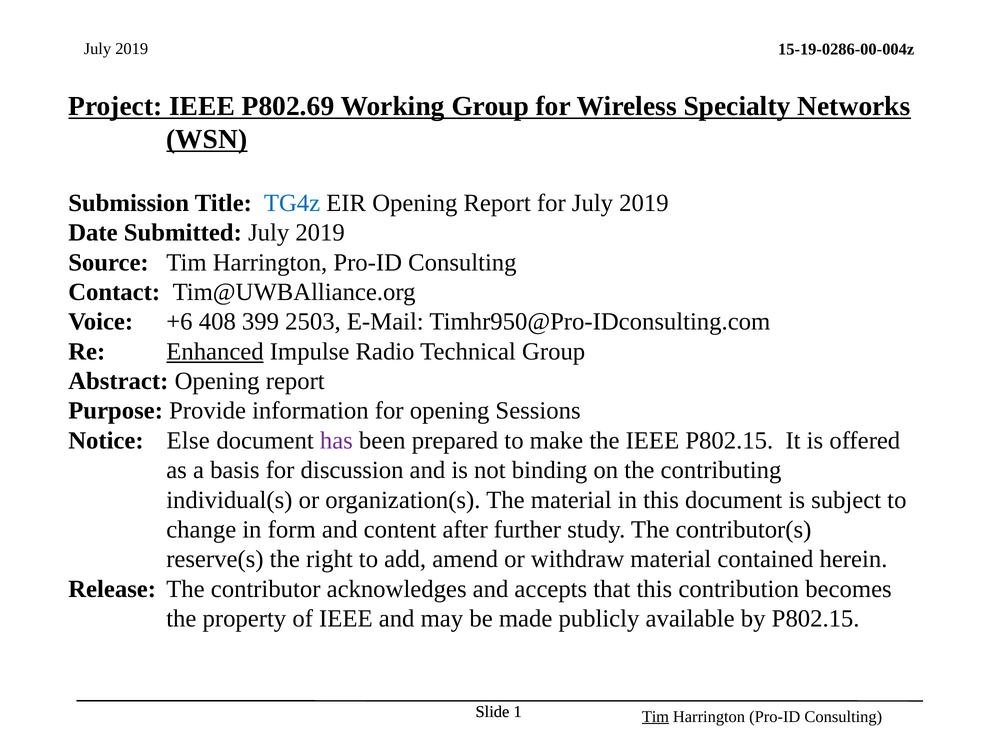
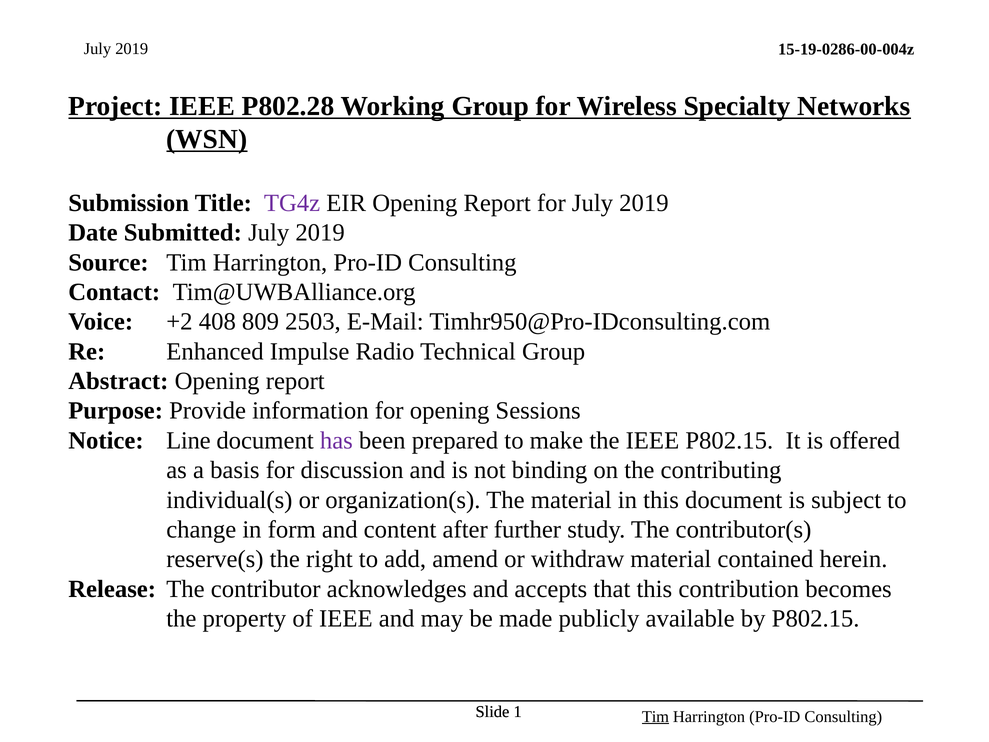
P802.69: P802.69 -> P802.28 (288, 106)
TG4z colour: blue -> purple (292, 203)
+6: +6 -> +2 (179, 322)
399: 399 -> 809 (260, 322)
Enhanced underline: present -> none (215, 351)
Else: Else -> Line (188, 440)
